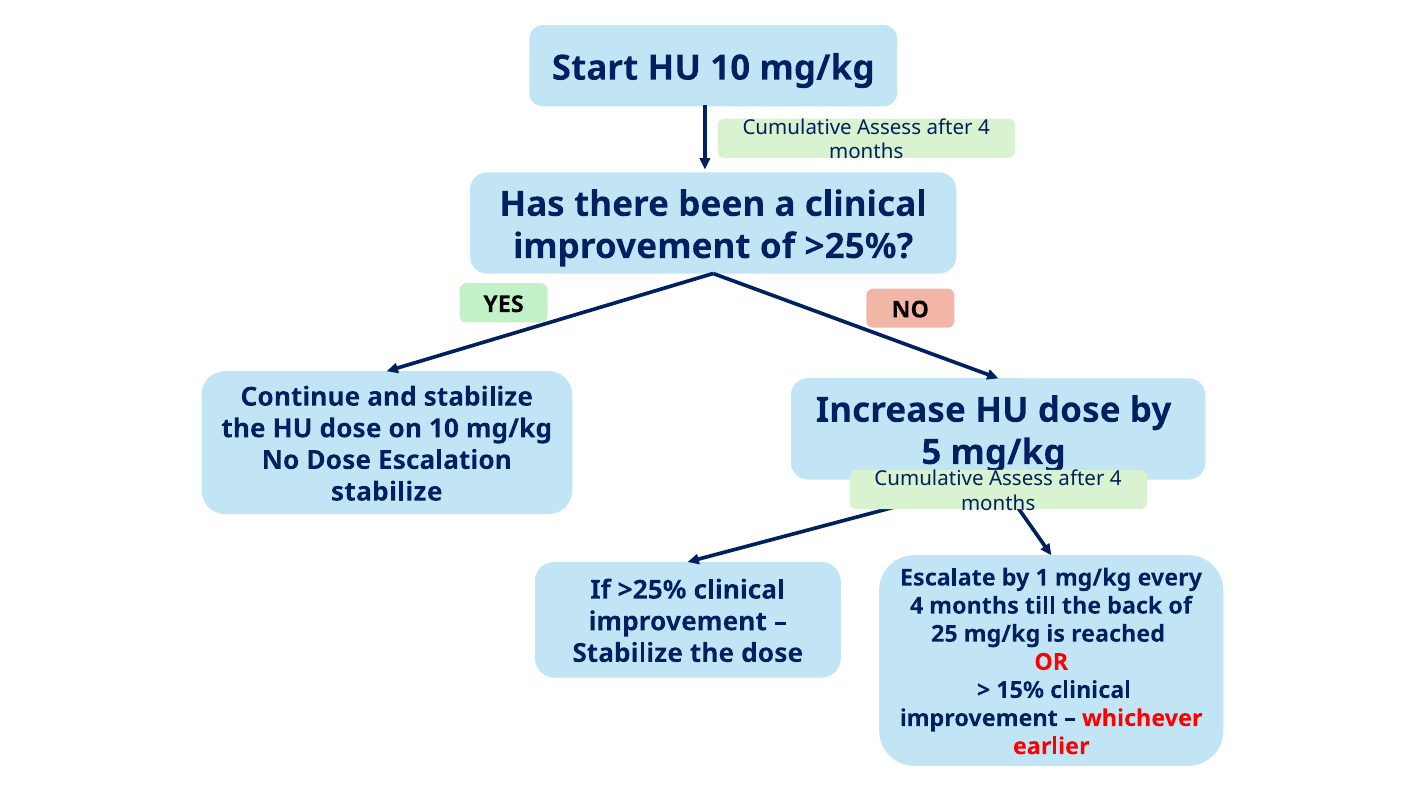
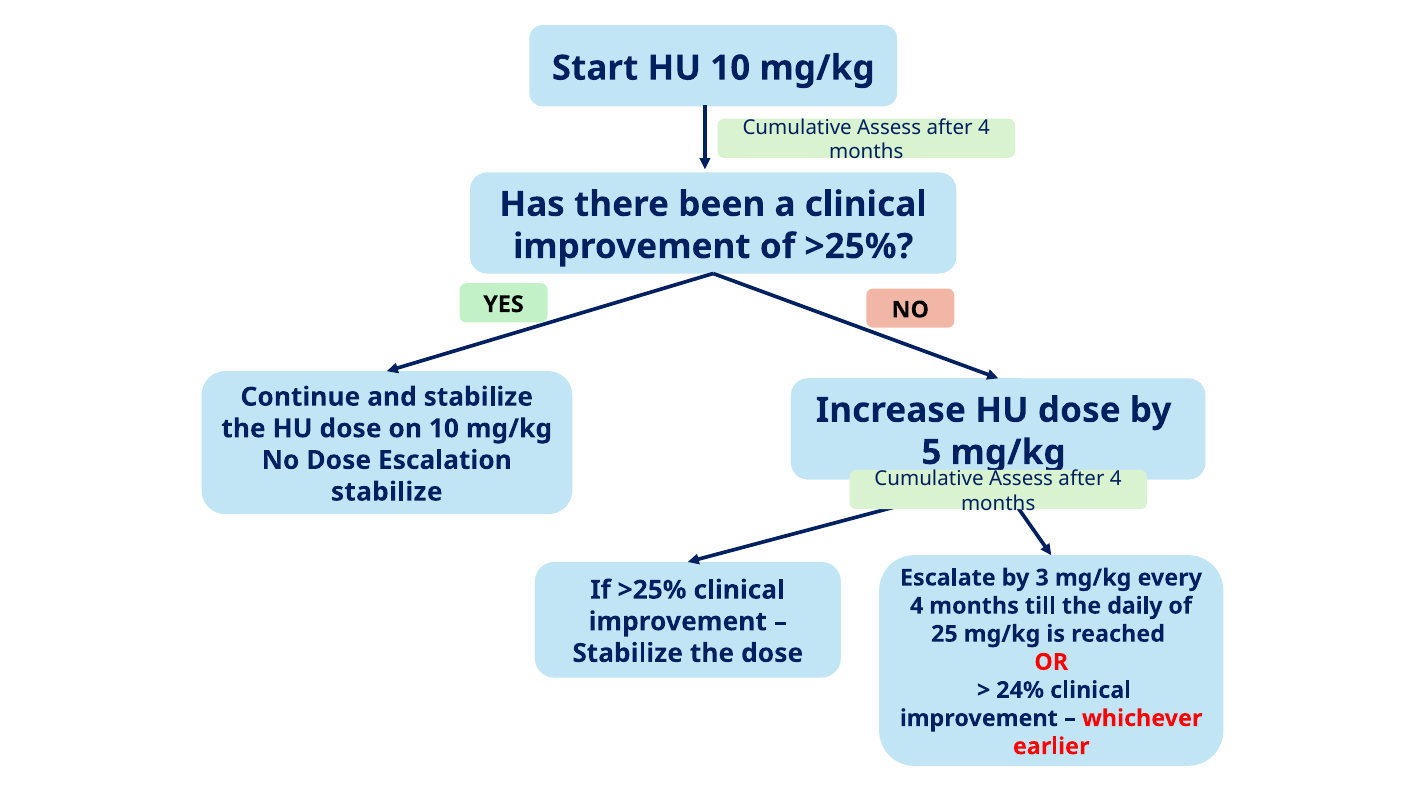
1: 1 -> 3 (1042, 578)
back: back -> daily (1135, 606)
15%: 15% -> 24% (1020, 691)
